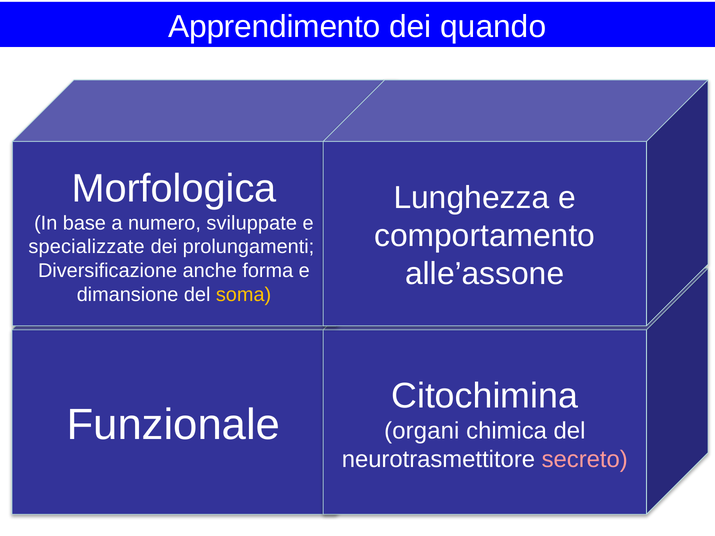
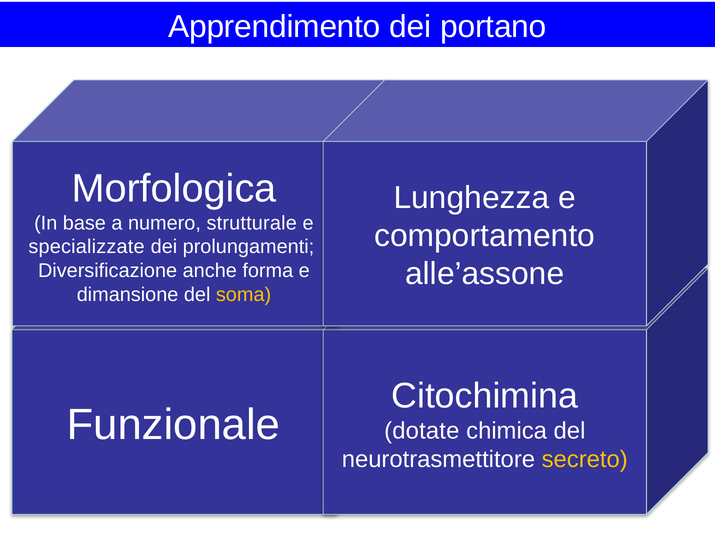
quando: quando -> portano (493, 27)
sviluppate: sviluppate -> strutturale (252, 223)
organi: organi -> dotate (422, 431)
secreto colour: pink -> yellow (585, 460)
